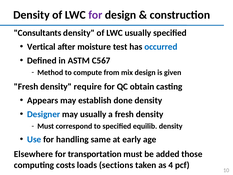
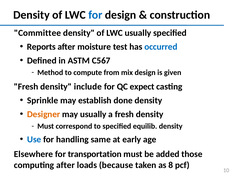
for colour: purple -> blue (95, 15)
Consultants: Consultants -> Committee (38, 33)
Vertical: Vertical -> Reports (41, 47)
require: require -> include (88, 86)
obtain: obtain -> expect (142, 86)
Appears: Appears -> Sprinkle (43, 100)
Designer colour: blue -> orange (44, 114)
computing costs: costs -> after (65, 165)
sections: sections -> because (116, 165)
4: 4 -> 8 (171, 165)
